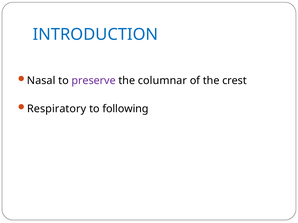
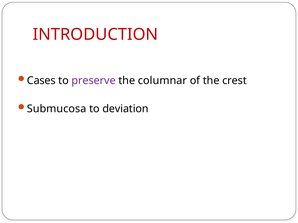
INTRODUCTION colour: blue -> red (95, 34)
Nasal: Nasal -> Cases (41, 81)
Respiratory: Respiratory -> Submucosa (57, 109)
following: following -> deviation (126, 109)
